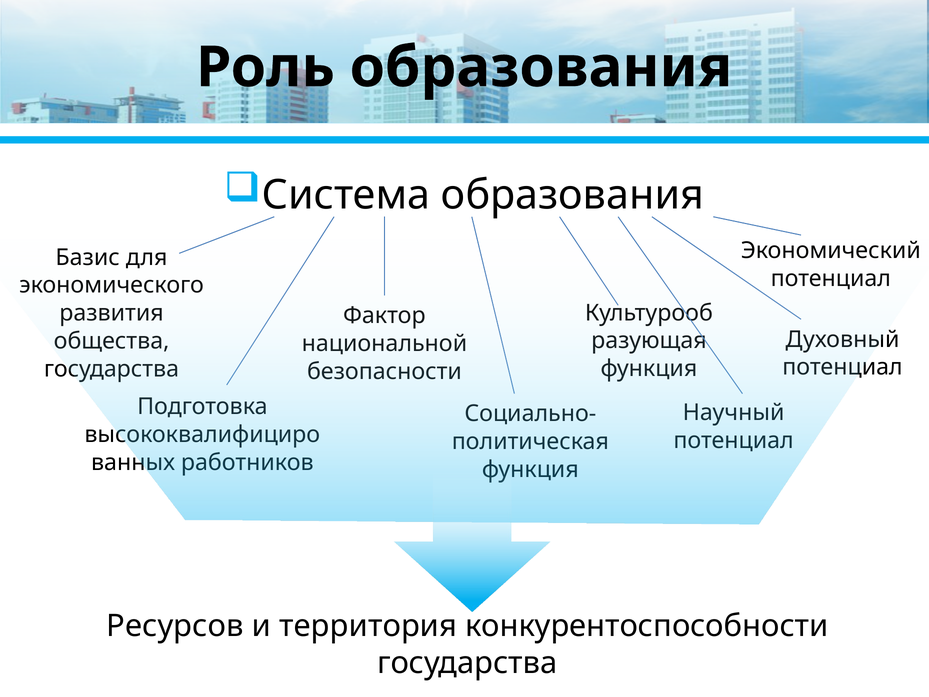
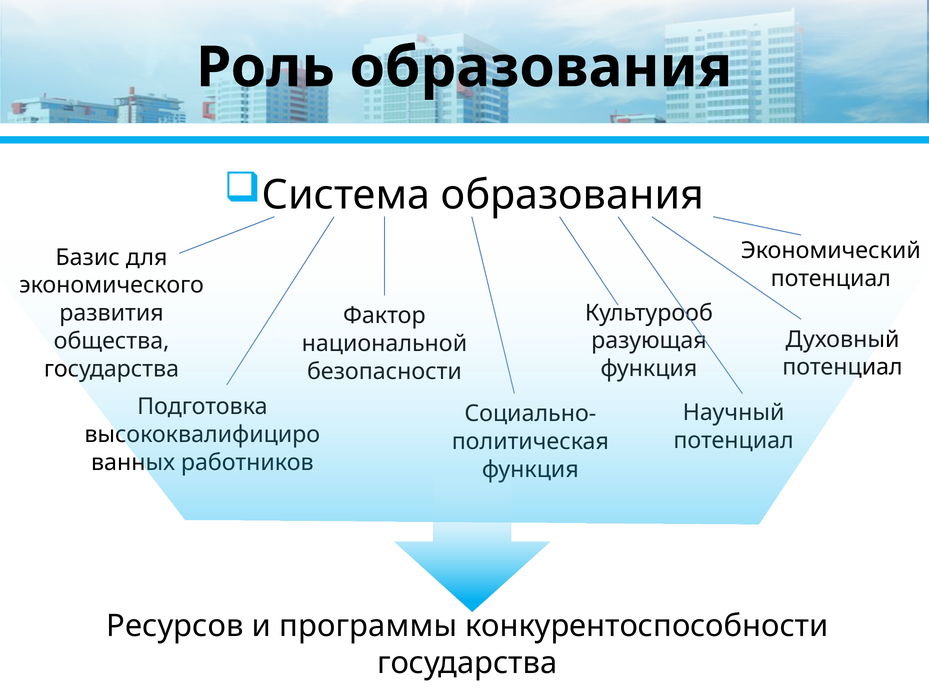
территория: территория -> программы (368, 626)
